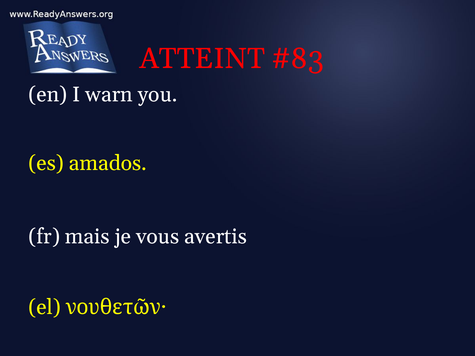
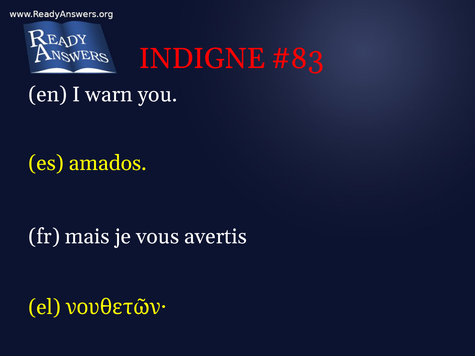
ATTEINT: ATTEINT -> INDIGNE (202, 59)
